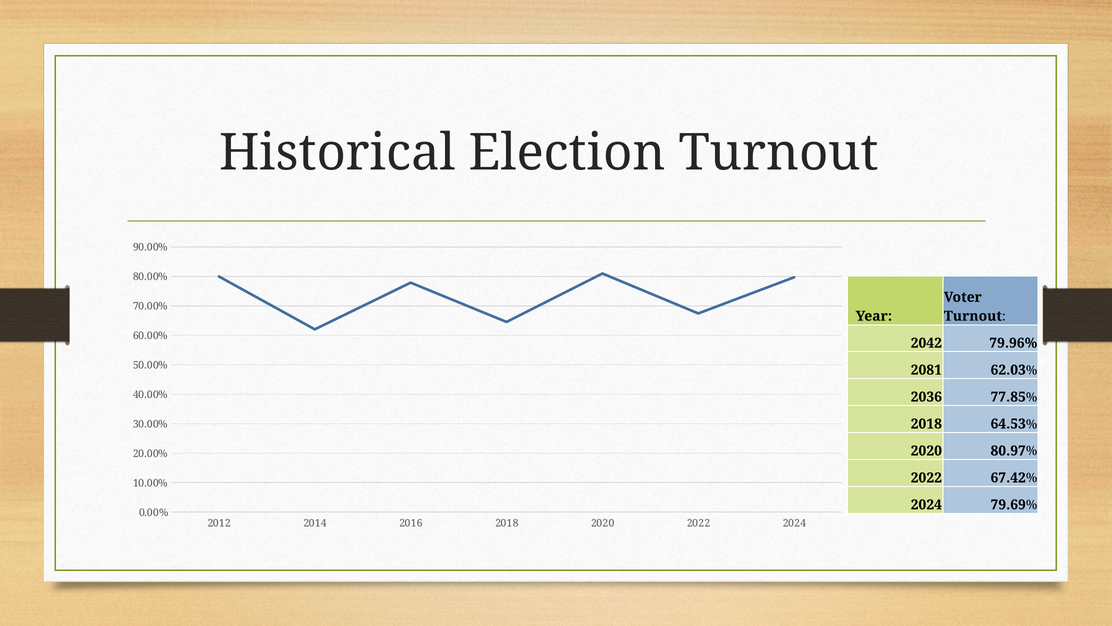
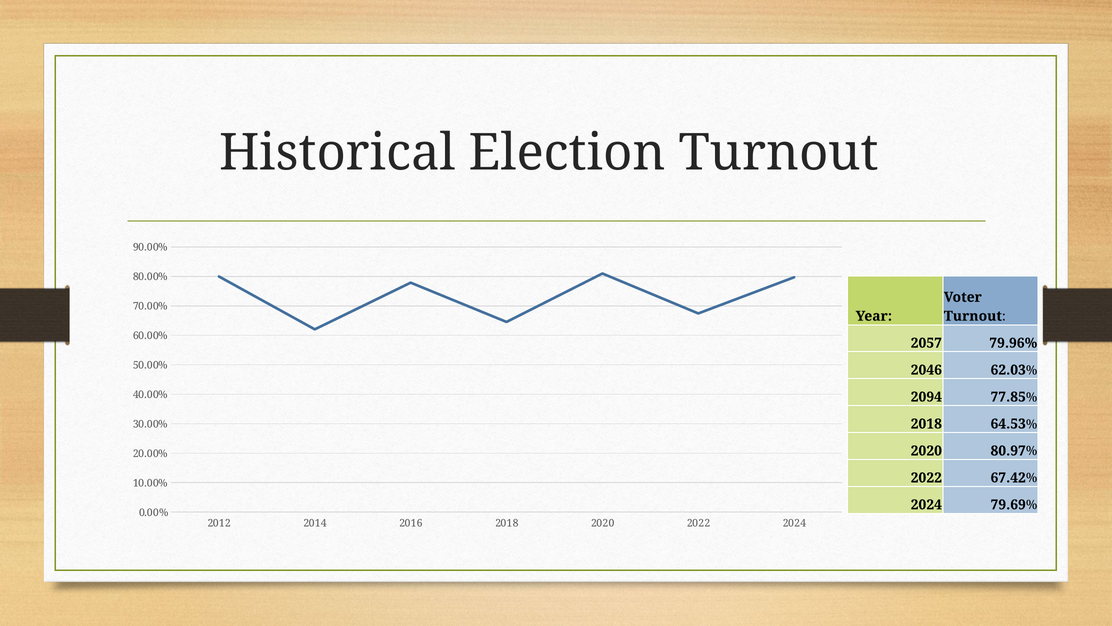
2042: 2042 -> 2057 (926, 343)
2081: 2081 -> 2046 (926, 370)
2036: 2036 -> 2094 (926, 397)
